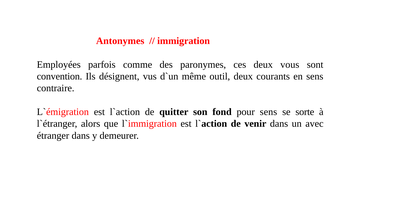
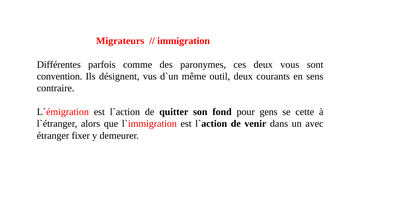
Antonymes: Antonymes -> Migrateurs (120, 41)
Employées: Employées -> Différentes (59, 65)
pour sens: sens -> gens (269, 112)
sorte: sorte -> cette (305, 112)
étranger dans: dans -> fixer (81, 136)
